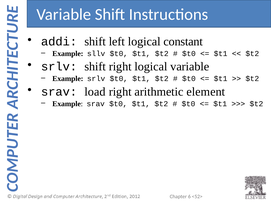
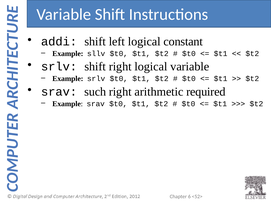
load: load -> such (95, 92)
element: element -> required (206, 92)
